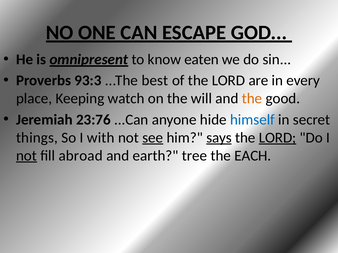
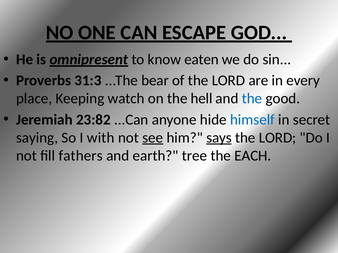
93:3: 93:3 -> 31:3 (88, 81)
best: best -> bear (155, 81)
will: will -> hell (202, 99)
the colour: orange -> blue (252, 99)
23:76: 23:76 -> 23:82 (93, 120)
things: things -> saying (37, 138)
LORD underline: present -> none (278, 138)
not underline: present -> none (26, 156)
abroad: abroad -> fathers (81, 156)
